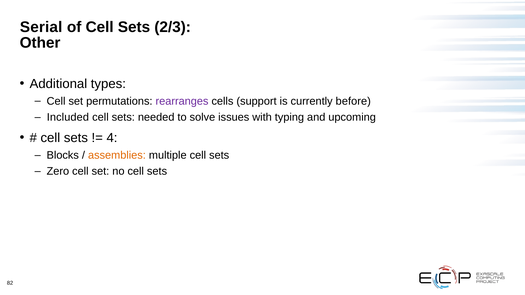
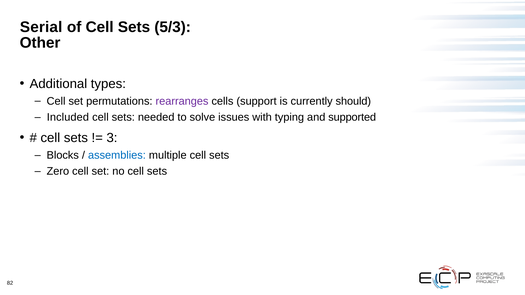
2/3: 2/3 -> 5/3 (173, 27)
before: before -> should (353, 101)
upcoming: upcoming -> supported (352, 117)
4: 4 -> 3 (112, 138)
assemblies colour: orange -> blue (117, 155)
